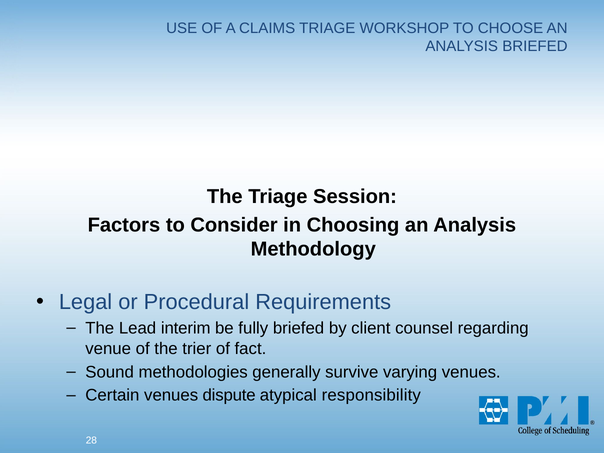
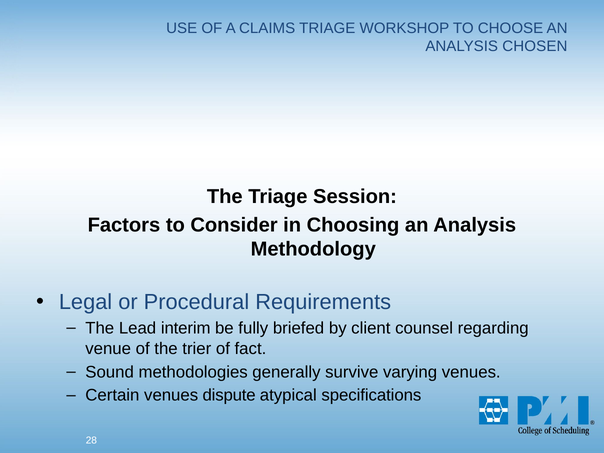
ANALYSIS BRIEFED: BRIEFED -> CHOSEN (535, 46)
responsibility: responsibility -> specifications (371, 395)
